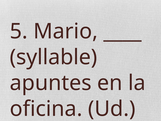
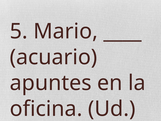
syllable: syllable -> acuario (53, 57)
